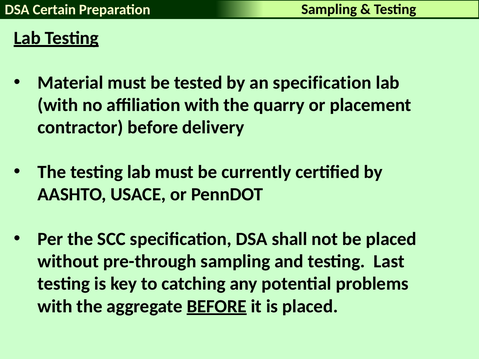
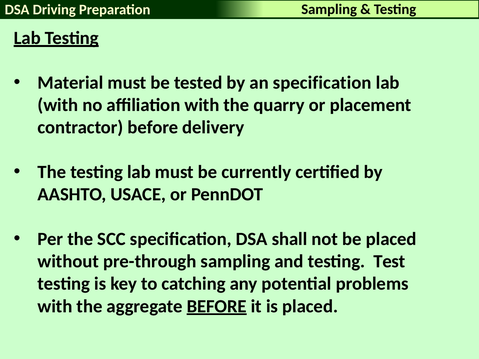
Certain: Certain -> Driving (54, 10)
Last: Last -> Test (389, 262)
